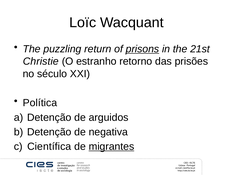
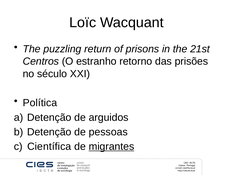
prisons underline: present -> none (142, 49)
Christie: Christie -> Centros (41, 61)
negativa: negativa -> pessoas (108, 132)
